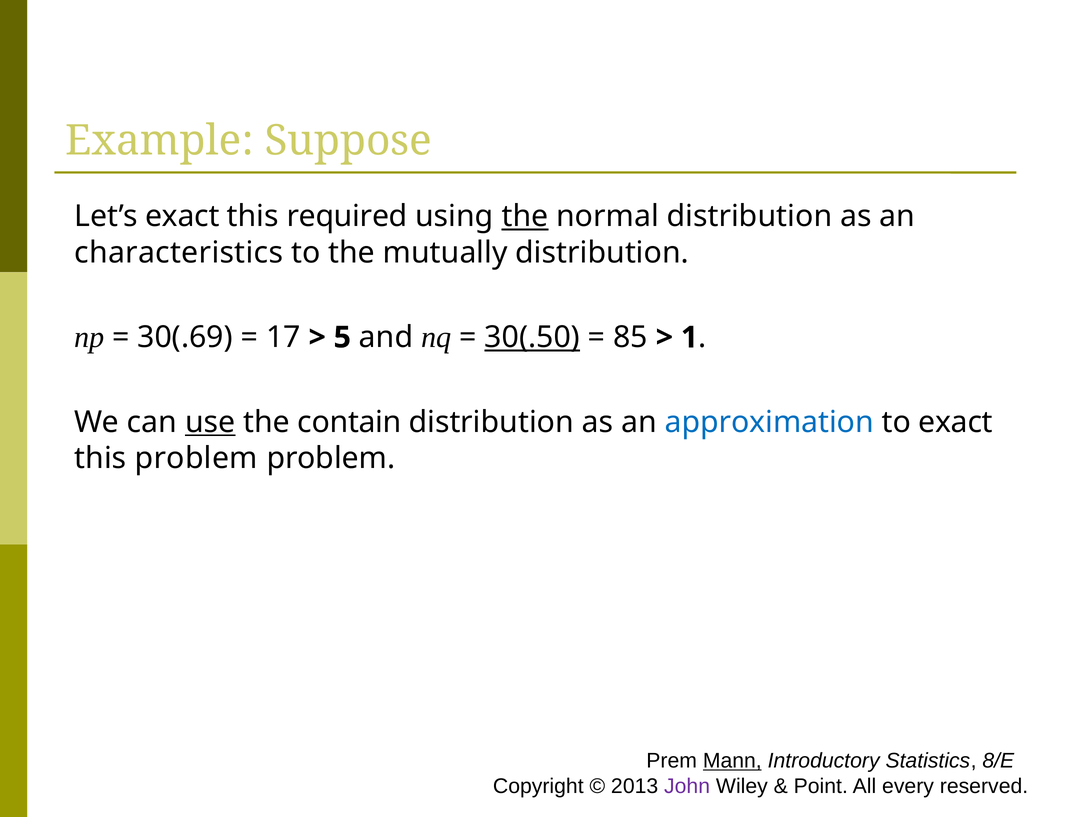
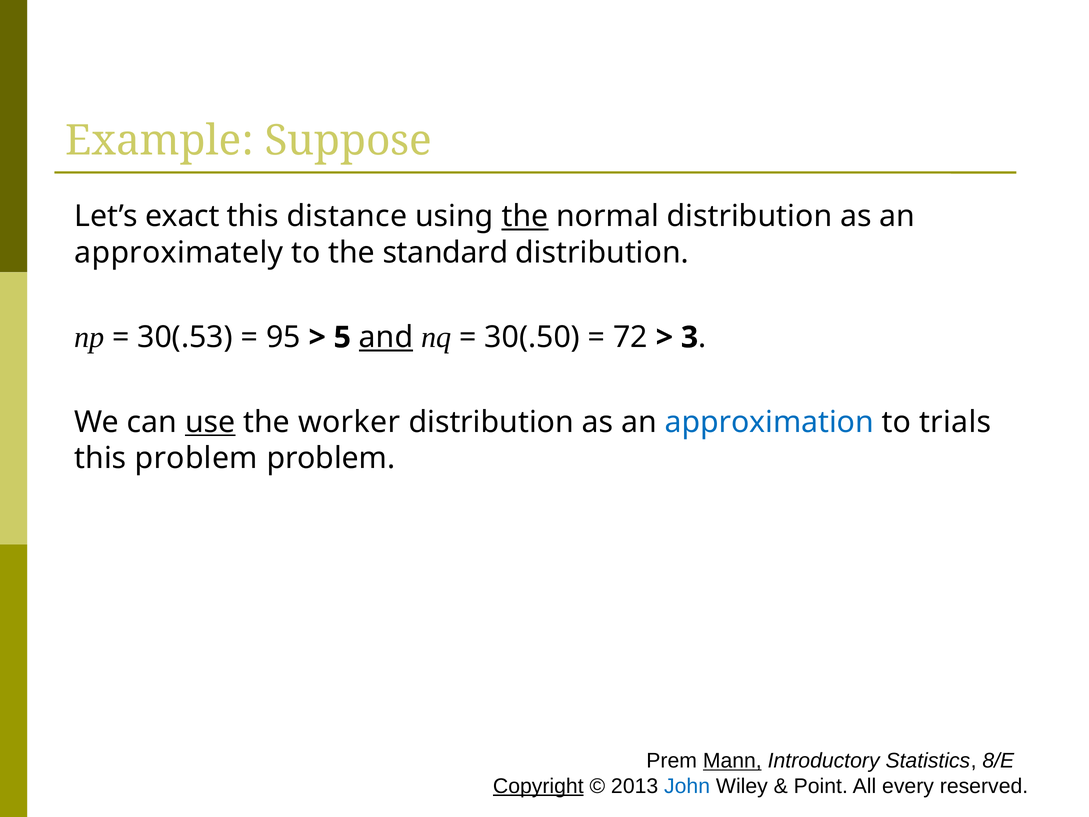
required: required -> distance (347, 216)
characteristics: characteristics -> approximately (179, 253)
mutually: mutually -> standard (445, 253)
30(.69: 30(.69 -> 30(.53 (185, 337)
17: 17 -> 95 (283, 337)
and underline: none -> present (386, 337)
30(.50 underline: present -> none (532, 337)
85: 85 -> 72 (630, 337)
1: 1 -> 3 (690, 337)
contain: contain -> worker (349, 422)
to exact: exact -> trials (955, 422)
Copyright underline: none -> present (538, 786)
John colour: purple -> blue (687, 786)
